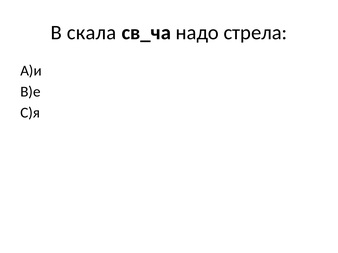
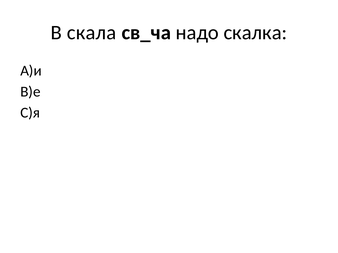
стрела: стрела -> скалка (255, 33)
